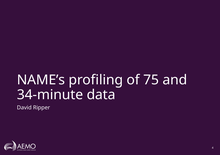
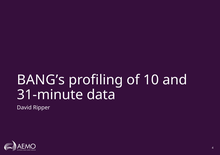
NAME’s: NAME’s -> BANG’s (41, 80)
75: 75 -> 10 (151, 80)
34-minute: 34-minute -> 31-minute (50, 95)
